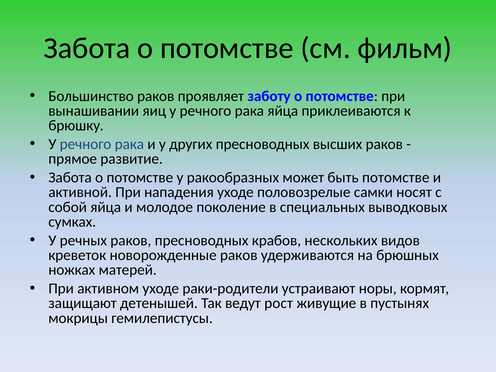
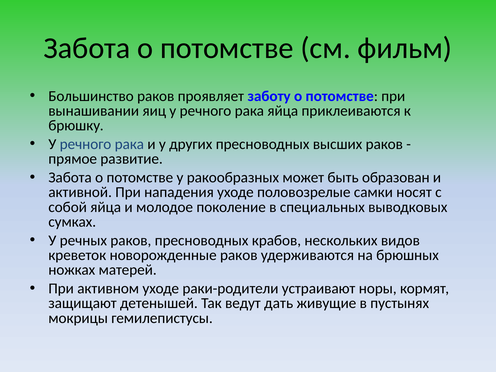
быть потомстве: потомстве -> образован (396, 178)
рост: рост -> дать (279, 303)
